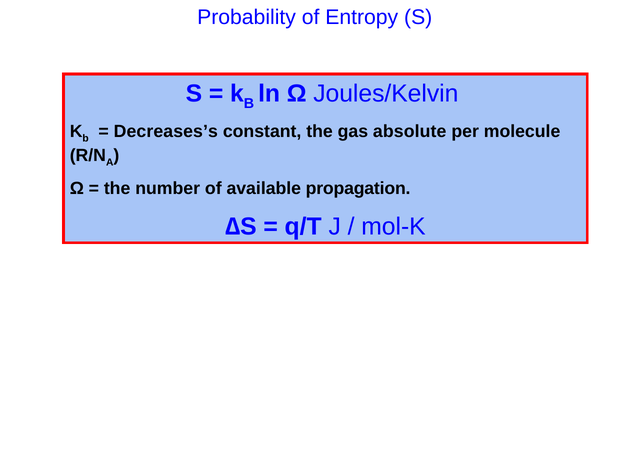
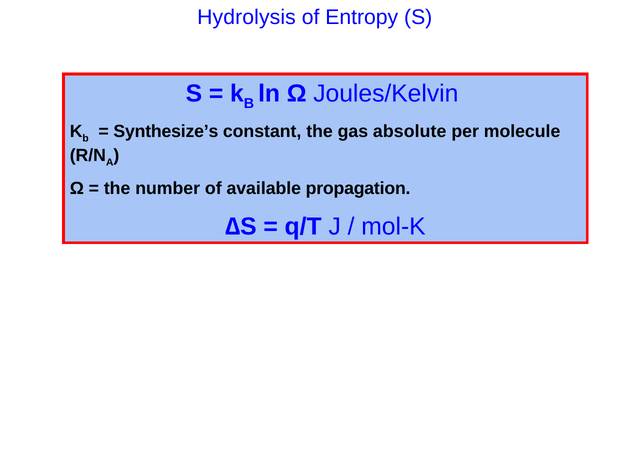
Probability: Probability -> Hydrolysis (246, 17)
Decreases’s: Decreases’s -> Synthesize’s (166, 132)
